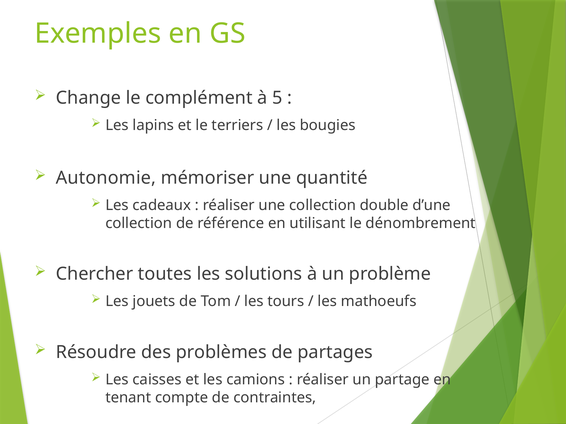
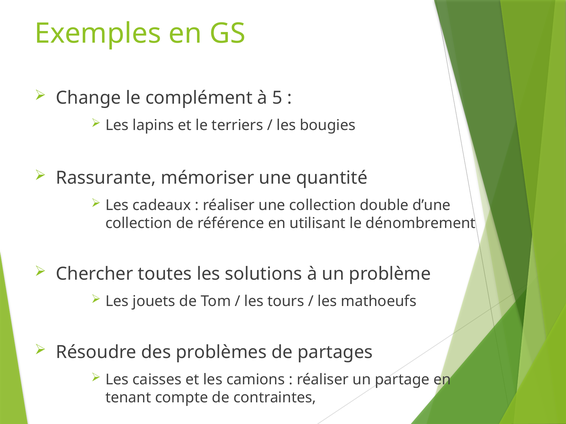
Autonomie: Autonomie -> Rassurante (106, 178)
